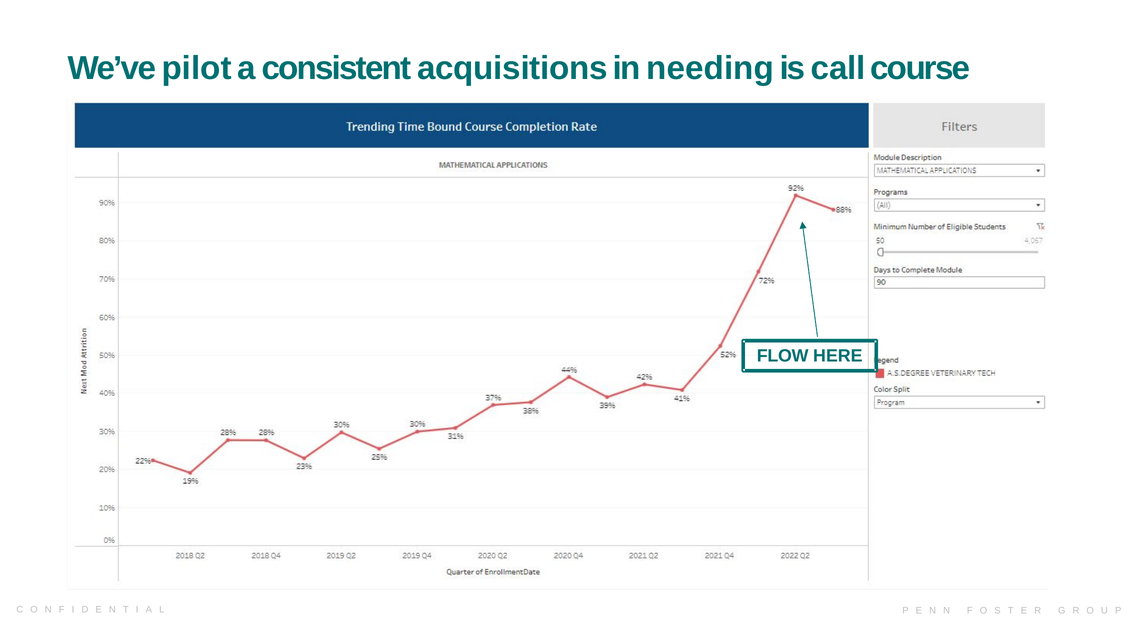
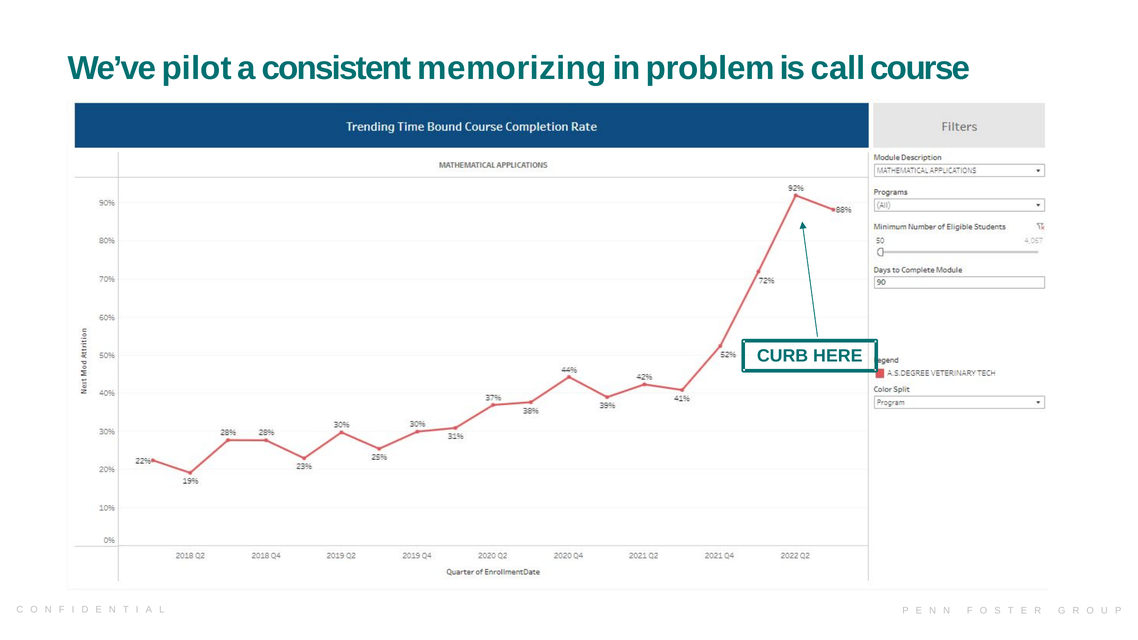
acquisitions: acquisitions -> memorizing (512, 68)
needing: needing -> problem (710, 68)
FLOW: FLOW -> CURB (783, 356)
